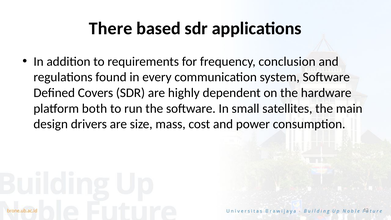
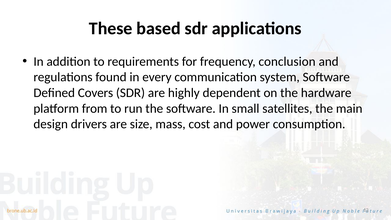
There: There -> These (111, 28)
both: both -> from (95, 108)
